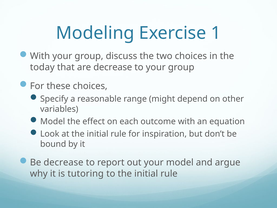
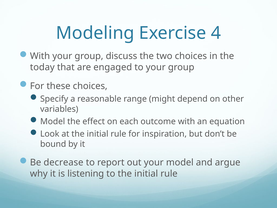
1: 1 -> 4 (216, 33)
are decrease: decrease -> engaged (113, 67)
tutoring: tutoring -> listening (86, 173)
